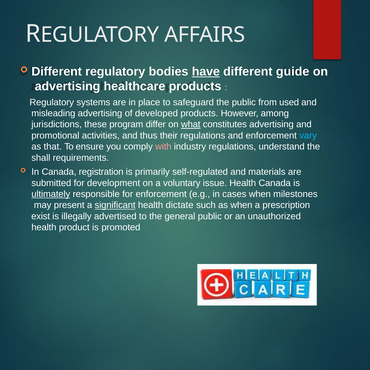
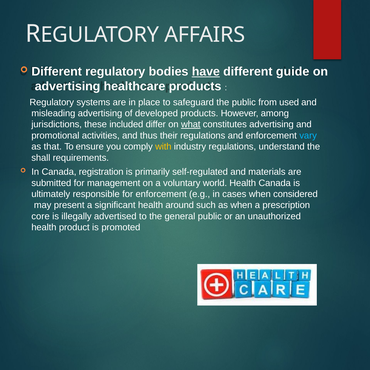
program: program -> included (126, 124)
with colour: pink -> yellow (163, 147)
development: development -> management (114, 183)
issue: issue -> world (215, 183)
ultimately underline: present -> none (51, 194)
milestones: milestones -> considered (295, 194)
significant underline: present -> none (115, 205)
dictate: dictate -> around (180, 205)
exist: exist -> core (41, 216)
